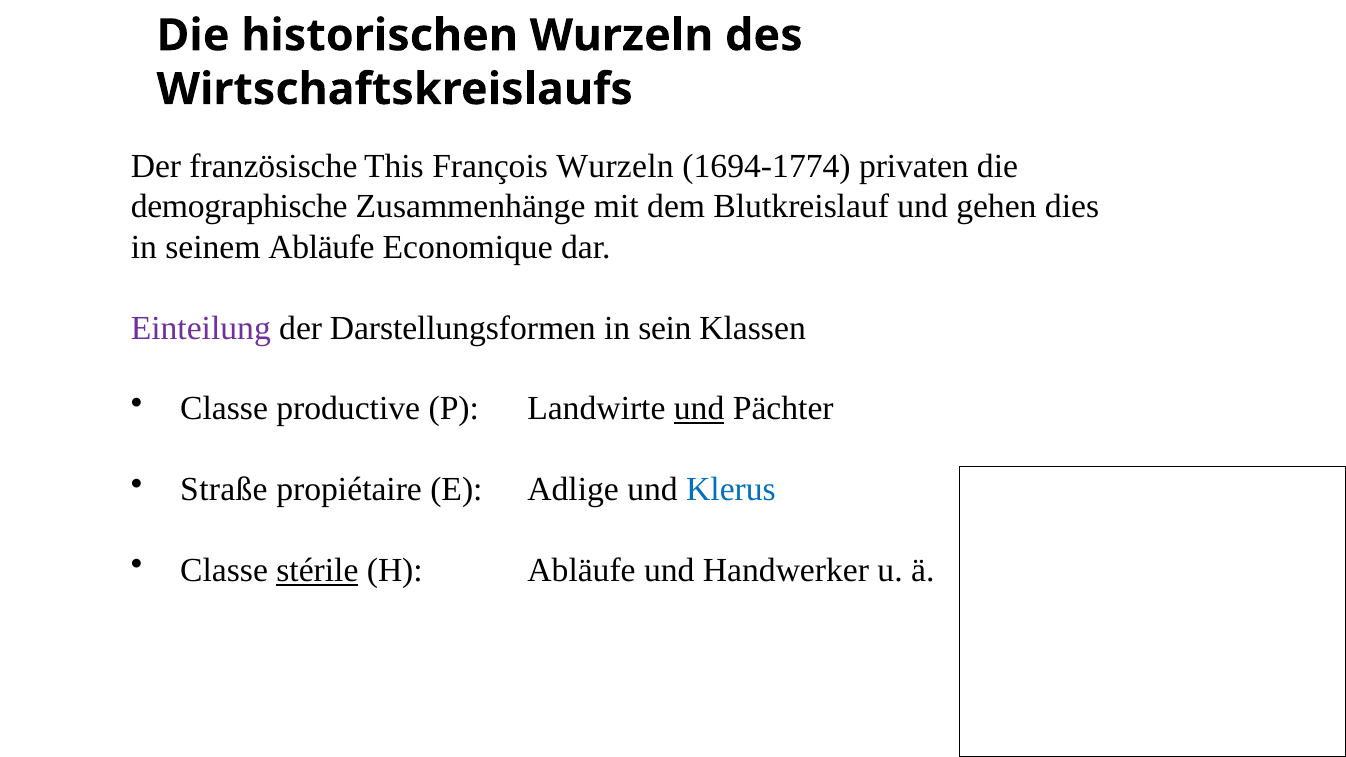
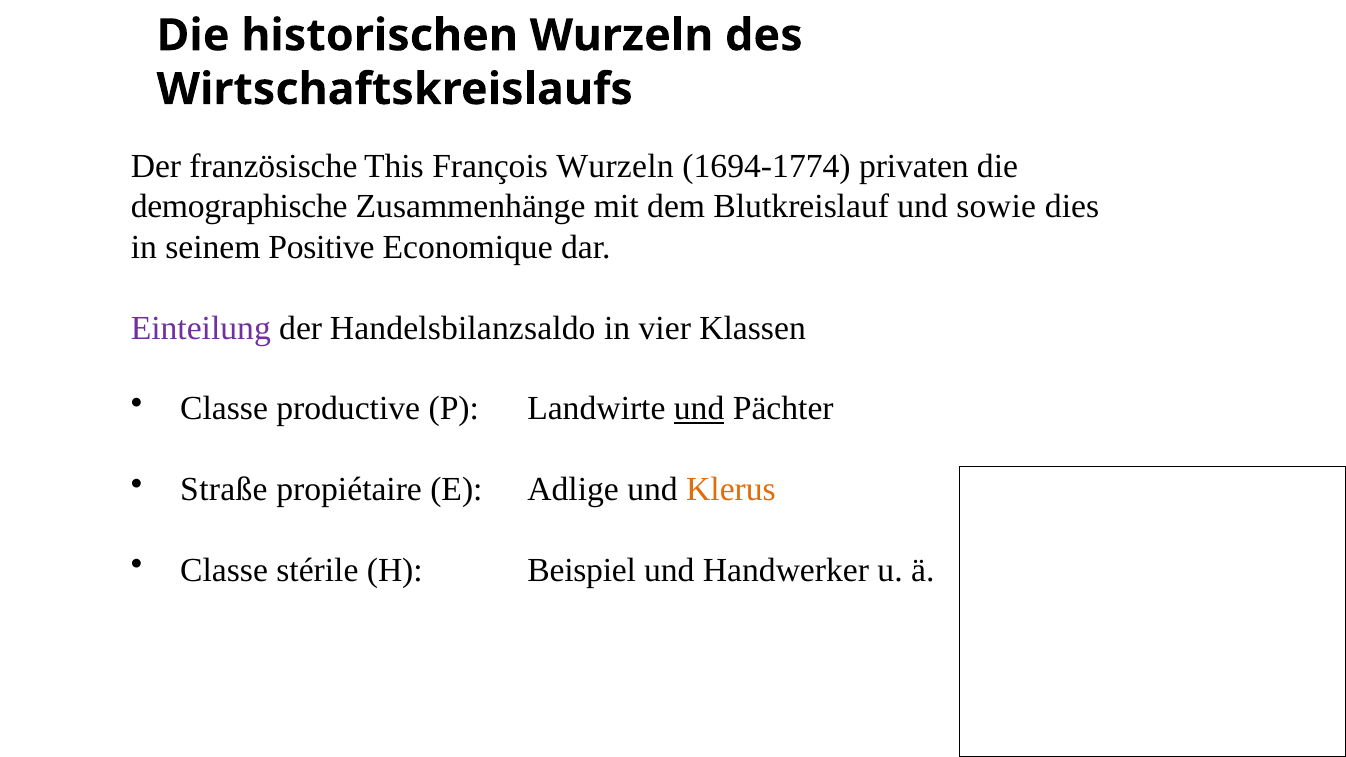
gehen: gehen -> sowie (996, 207)
seinem Abläufe: Abläufe -> Positive (321, 247)
Darstellungsformen: Darstellungsformen -> Handelsbilanzsaldo (463, 328)
sein: sein -> vier (665, 328)
Klerus colour: blue -> orange (731, 490)
stérile underline: present -> none (317, 570)
H Abläufe: Abläufe -> Beispiel (582, 570)
